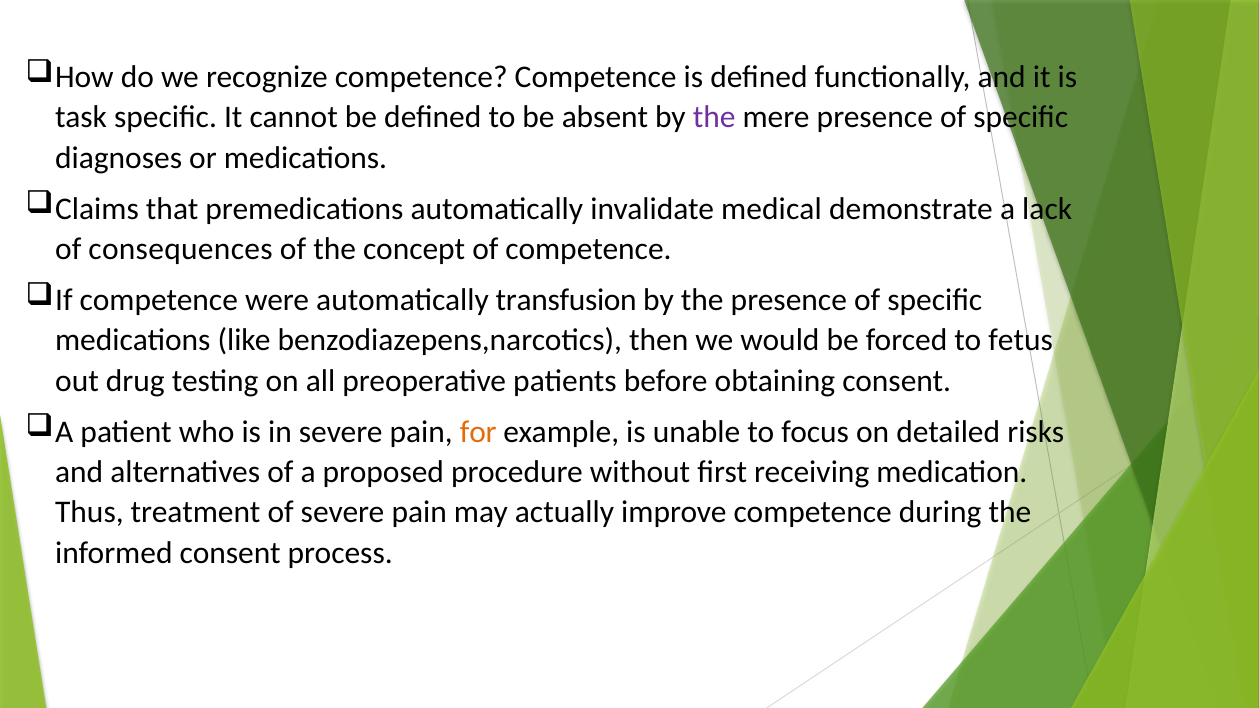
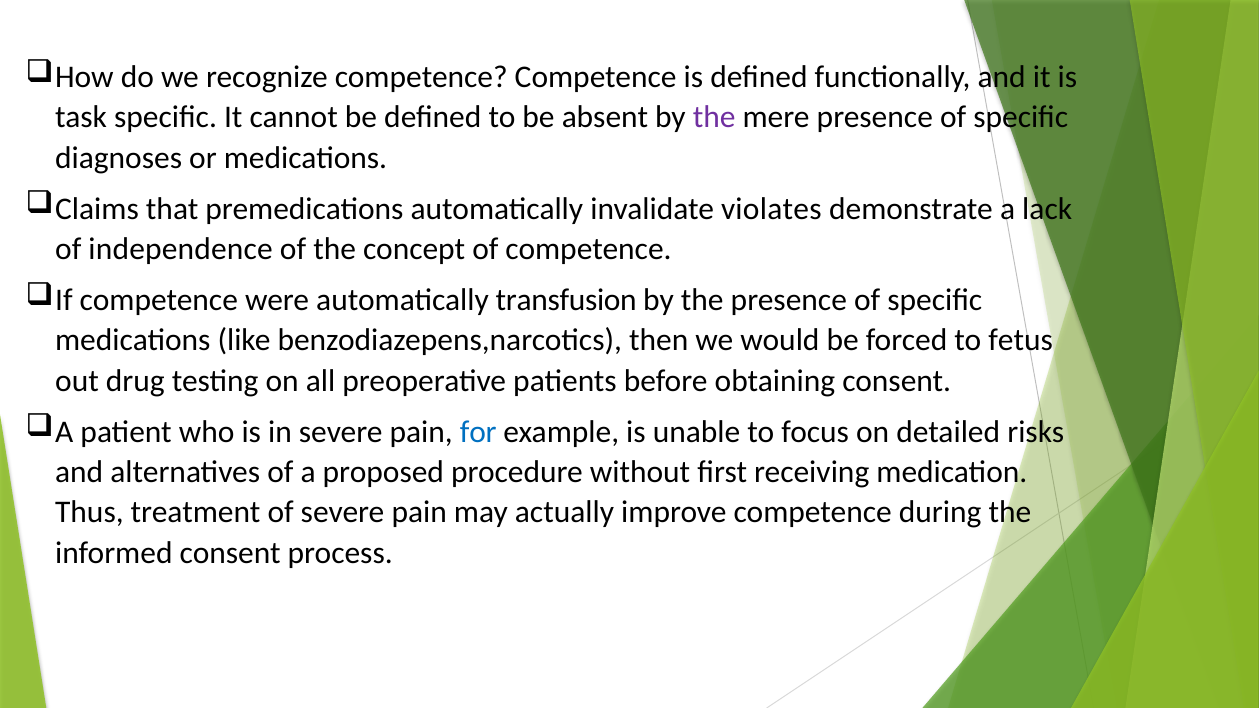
medical: medical -> violates (771, 209)
consequences: consequences -> independence (181, 249)
for colour: orange -> blue (478, 432)
